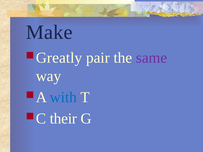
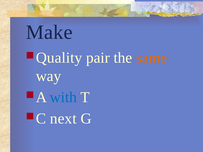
Greatly: Greatly -> Quality (59, 58)
same colour: purple -> orange (152, 58)
their: their -> next (63, 119)
